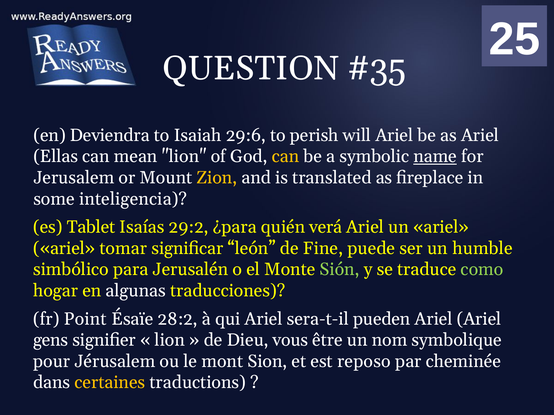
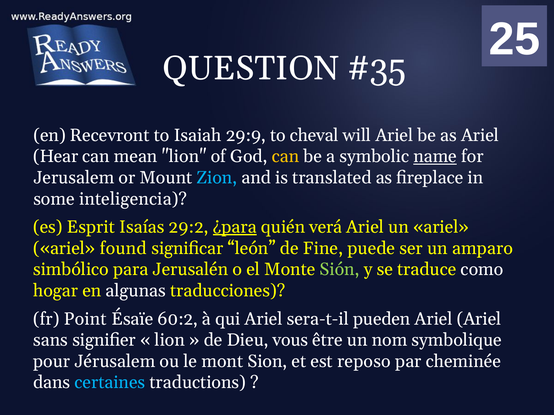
Deviendra: Deviendra -> Recevront (110, 135)
29:6: 29:6 -> 29:9 (246, 135)
perish: perish -> cheval (314, 135)
Ellas: Ellas -> Hear (56, 157)
Zion colour: yellow -> light blue (217, 178)
Tablet: Tablet -> Esprit (91, 227)
¿para underline: none -> present (235, 227)
tomar: tomar -> found (123, 249)
humble: humble -> amparo (483, 249)
como colour: light green -> white (482, 270)
28:2: 28:2 -> 60:2 (178, 319)
gens: gens -> sans (51, 340)
certaines colour: yellow -> light blue (110, 383)
